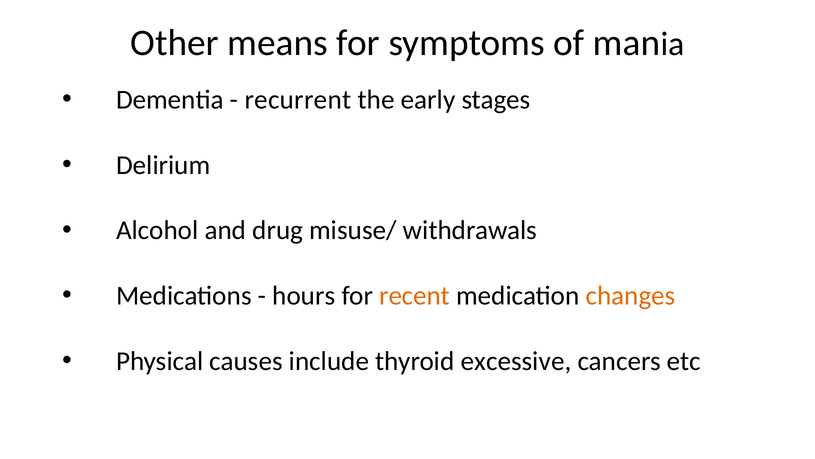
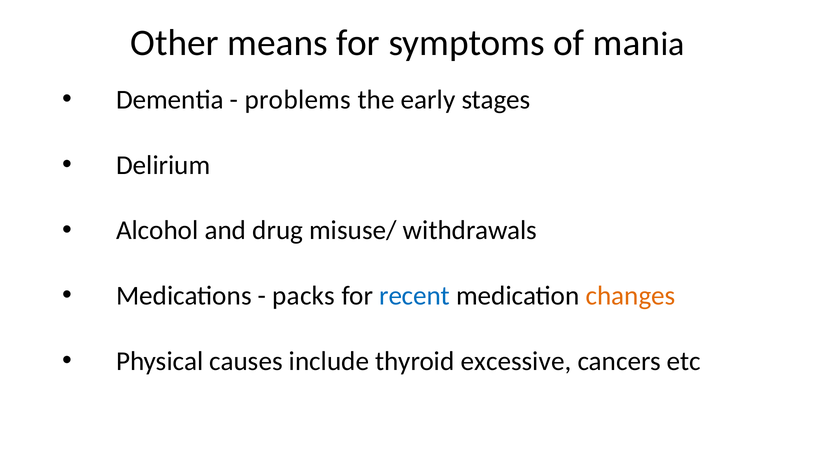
recurrent: recurrent -> problems (298, 100)
hours: hours -> packs (304, 296)
recent colour: orange -> blue (415, 296)
